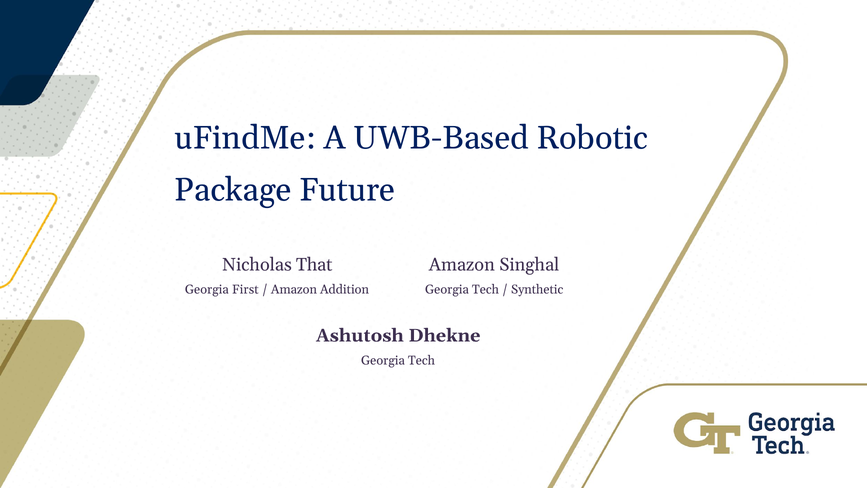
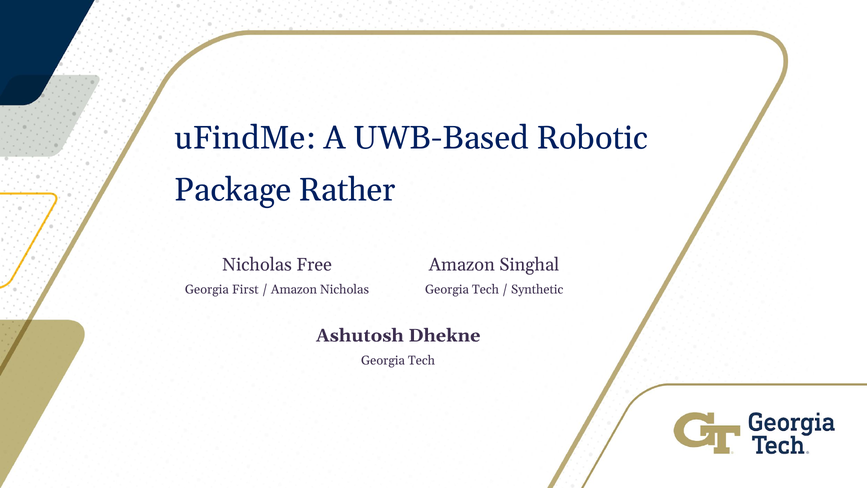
Future: Future -> Rather (347, 190)
That: That -> Free (314, 265)
Amazon Addition: Addition -> Nicholas (344, 289)
